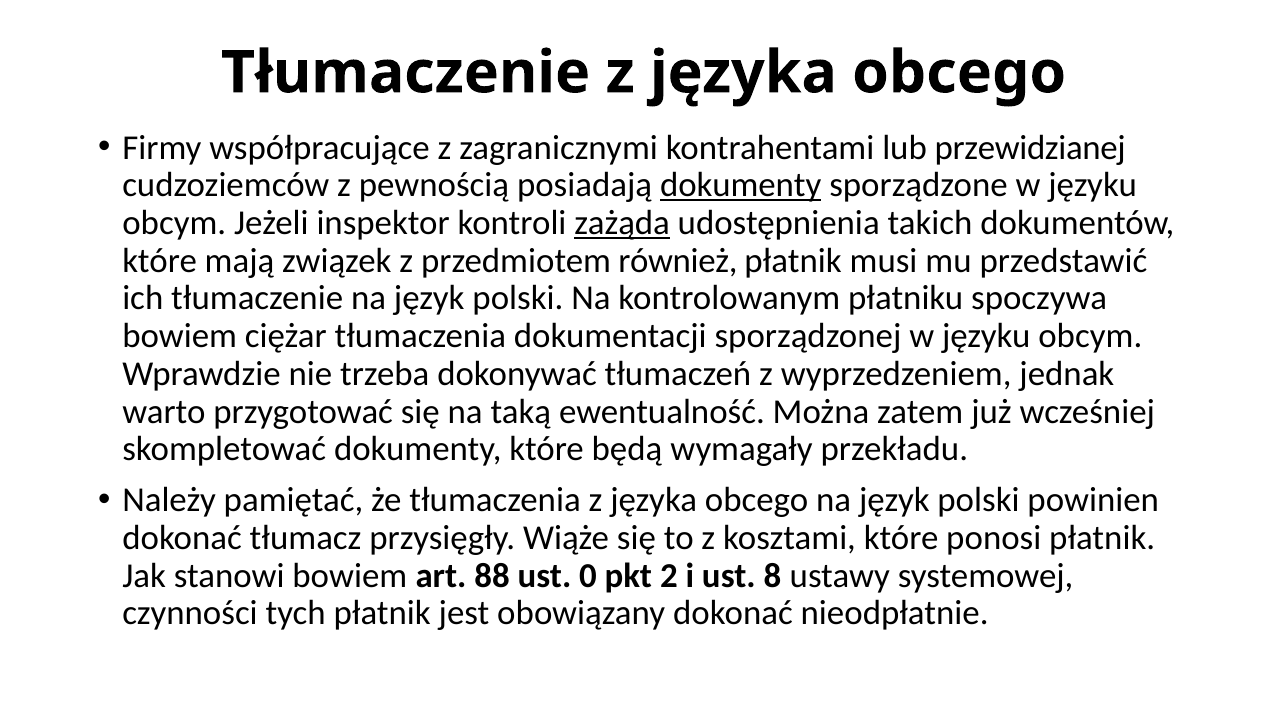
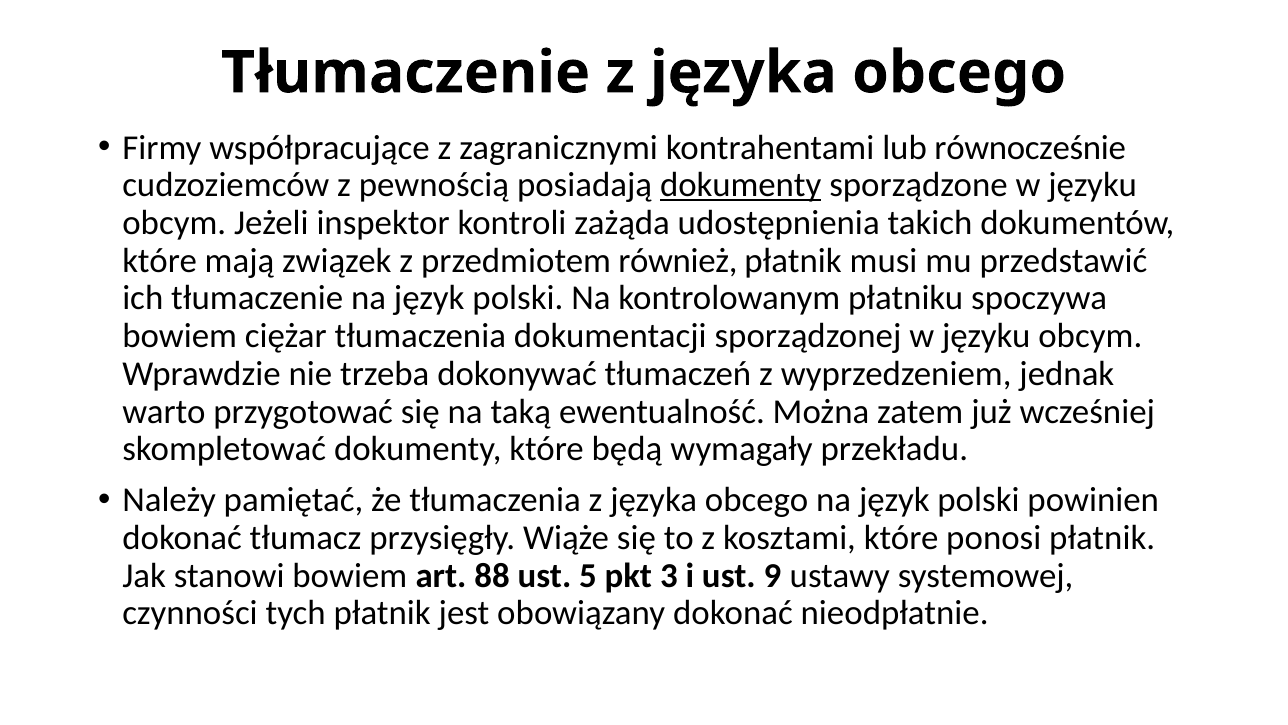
przewidzianej: przewidzianej -> równocześnie (1030, 148)
zażąda underline: present -> none (622, 223)
0: 0 -> 5 (588, 575)
2: 2 -> 3 (669, 575)
8: 8 -> 9 (772, 575)
